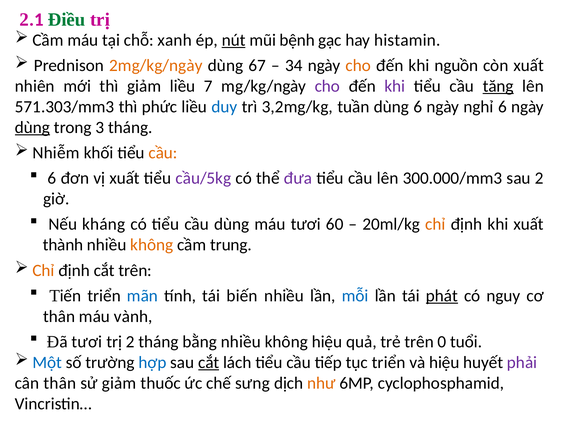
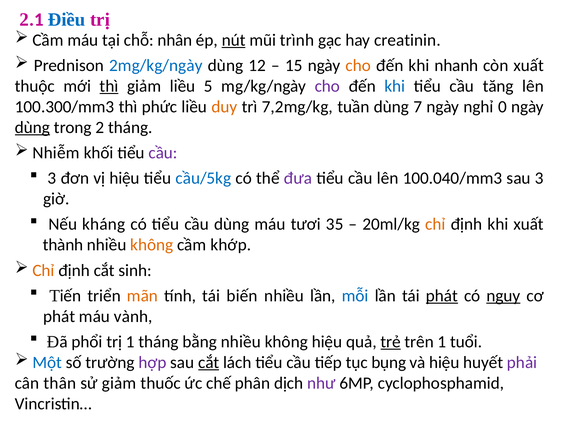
Điều colour: green -> blue (67, 20)
xanh: xanh -> nhân (175, 40)
bệnh: bệnh -> trình (297, 40)
histamin: histamin -> creatinin (407, 40)
2mg/kg/ngày colour: orange -> blue (156, 65)
67: 67 -> 12 (257, 65)
34: 34 -> 15 (294, 65)
nguồn: nguồn -> nhanh (456, 65)
nhiên: nhiên -> thuộc (35, 86)
thì underline: none -> present (109, 86)
7: 7 -> 5 (208, 86)
khi colour: purple -> blue (395, 86)
tăng underline: present -> none (498, 86)
571.303/mm3: 571.303/mm3 -> 100.300/mm3 (65, 107)
duy colour: blue -> orange (224, 107)
3,2mg/kg: 3,2mg/kg -> 7,2mg/kg (297, 107)
dùng 6: 6 -> 7 (418, 107)
nghỉ 6: 6 -> 0 (502, 107)
3: 3 -> 2 (100, 127)
cầu colour: orange -> purple (163, 153)
6: 6 -> 3 (52, 178)
vị xuất: xuất -> hiệu (125, 178)
cầu/5kg colour: purple -> blue (203, 178)
300.000/mm3: 300.000/mm3 -> 100.040/mm3 (452, 178)
sau 2: 2 -> 3 (539, 178)
60: 60 -> 35 (335, 224)
trung: trung -> khớp (231, 245)
cắt trên: trên -> sinh (135, 270)
mãn colour: blue -> orange (142, 296)
nguy underline: none -> present (503, 296)
thân: thân -> phát (59, 316)
Đã tươi: tươi -> phổi (87, 342)
trị 2: 2 -> 1 (130, 342)
trẻ underline: none -> present (391, 342)
trên 0: 0 -> 1 (442, 342)
hợp colour: blue -> purple (152, 362)
tục triển: triển -> bụng (389, 362)
sưng: sưng -> phân (252, 383)
như colour: orange -> purple (321, 383)
